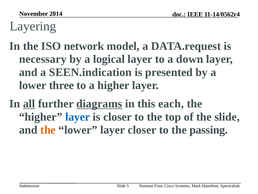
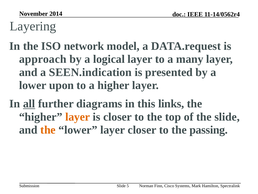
necessary: necessary -> approach (43, 59)
down: down -> many (190, 59)
three: three -> upon (61, 85)
diagrams underline: present -> none (99, 103)
each: each -> links (171, 103)
layer colour: blue -> orange (78, 117)
